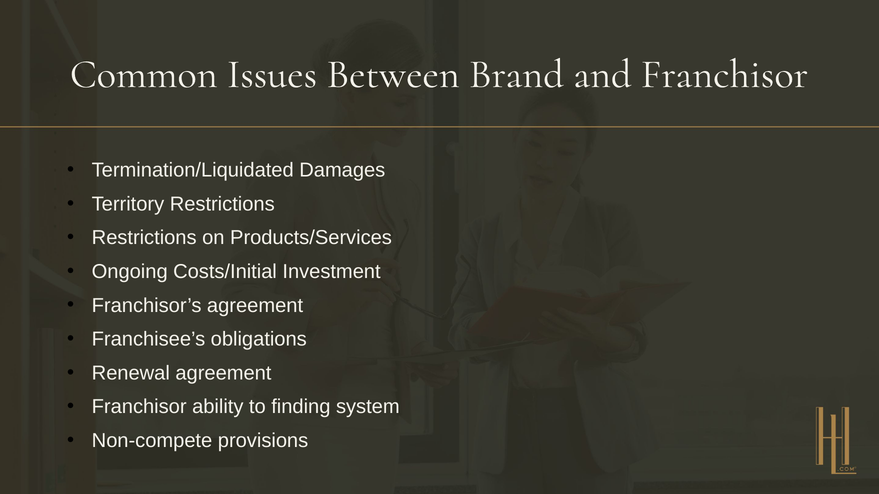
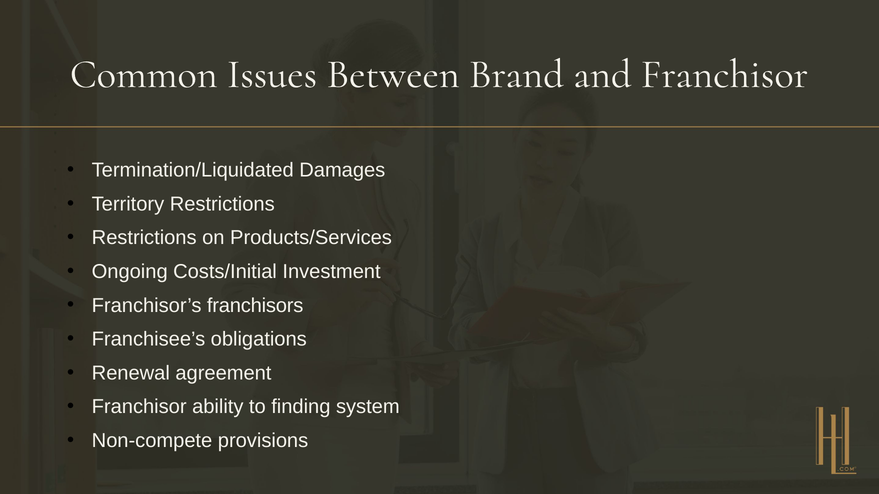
Franchisor’s agreement: agreement -> franchisors (255, 306)
